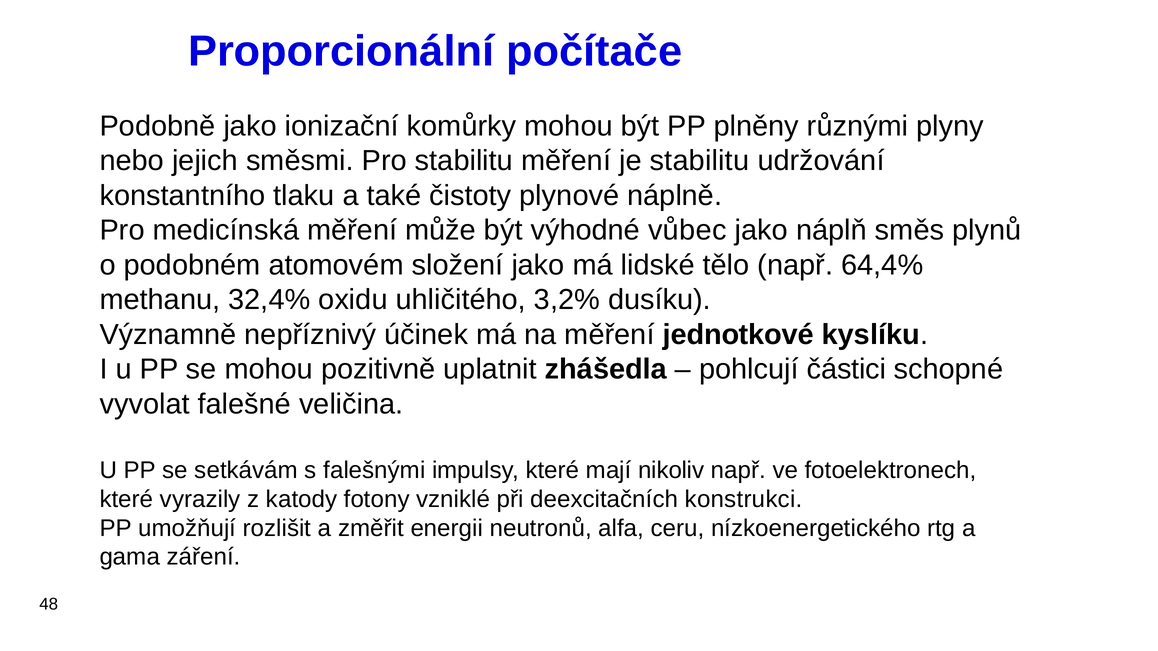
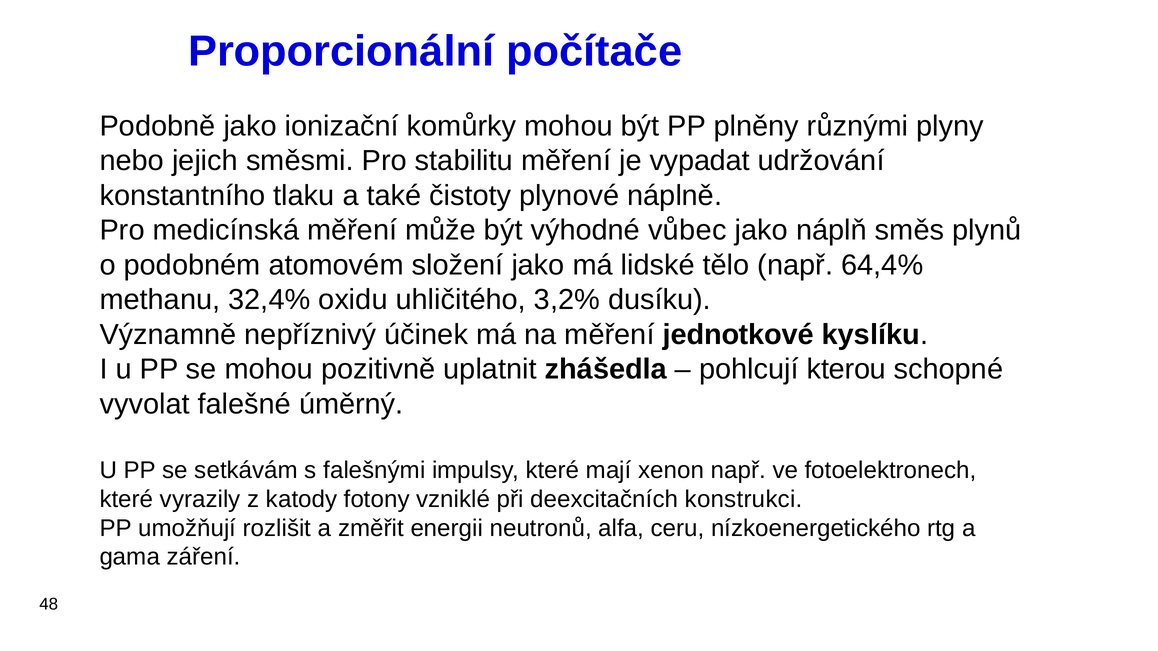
je stabilitu: stabilitu -> vypadat (700, 161)
částici: částici -> kterou (846, 369)
veličina: veličina -> úměrný (351, 404)
nikoliv: nikoliv -> xenon (671, 470)
